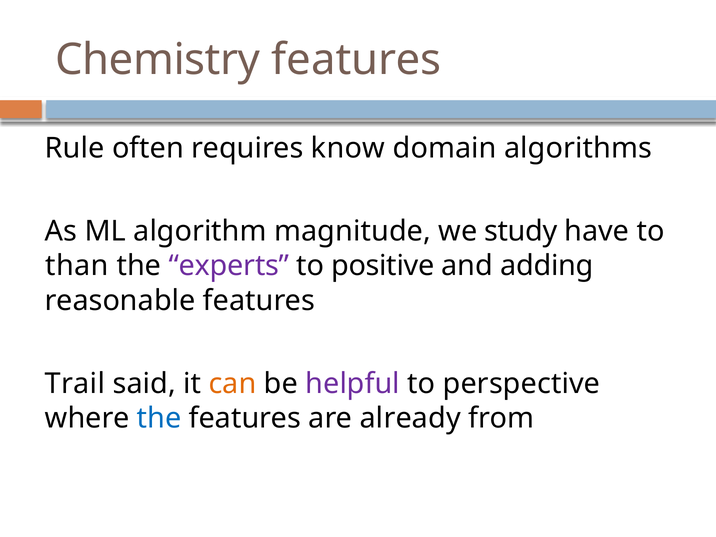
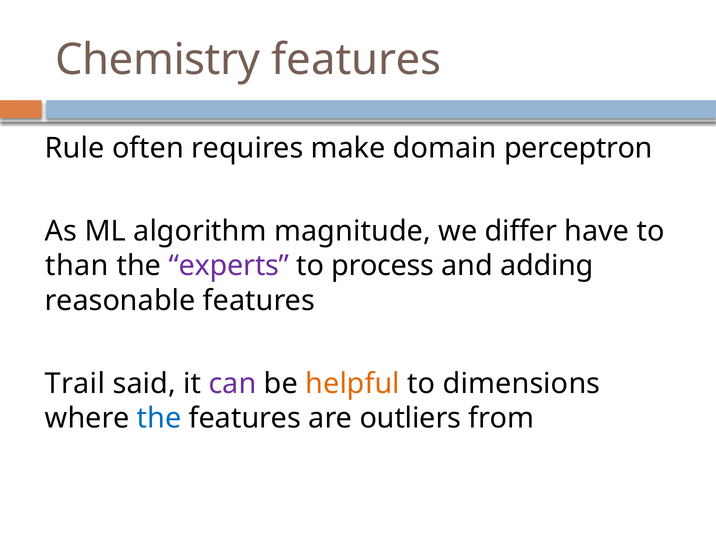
know: know -> make (348, 148)
algorithms: algorithms -> perceptron (578, 148)
study: study -> differ (521, 231)
positive: positive -> process (383, 266)
can colour: orange -> purple (232, 384)
helpful colour: purple -> orange (353, 384)
perspective: perspective -> dimensions (522, 384)
already: already -> outliers (410, 418)
